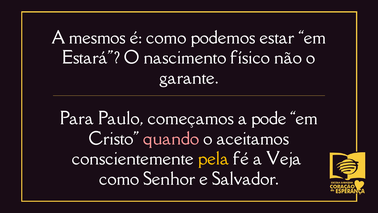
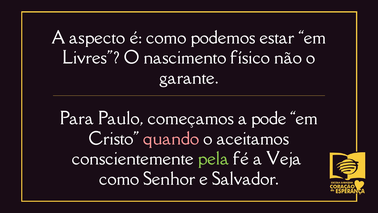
mesmos: mesmos -> aspecto (97, 38)
Estará: Estará -> Livres (91, 58)
pela colour: yellow -> light green (214, 159)
